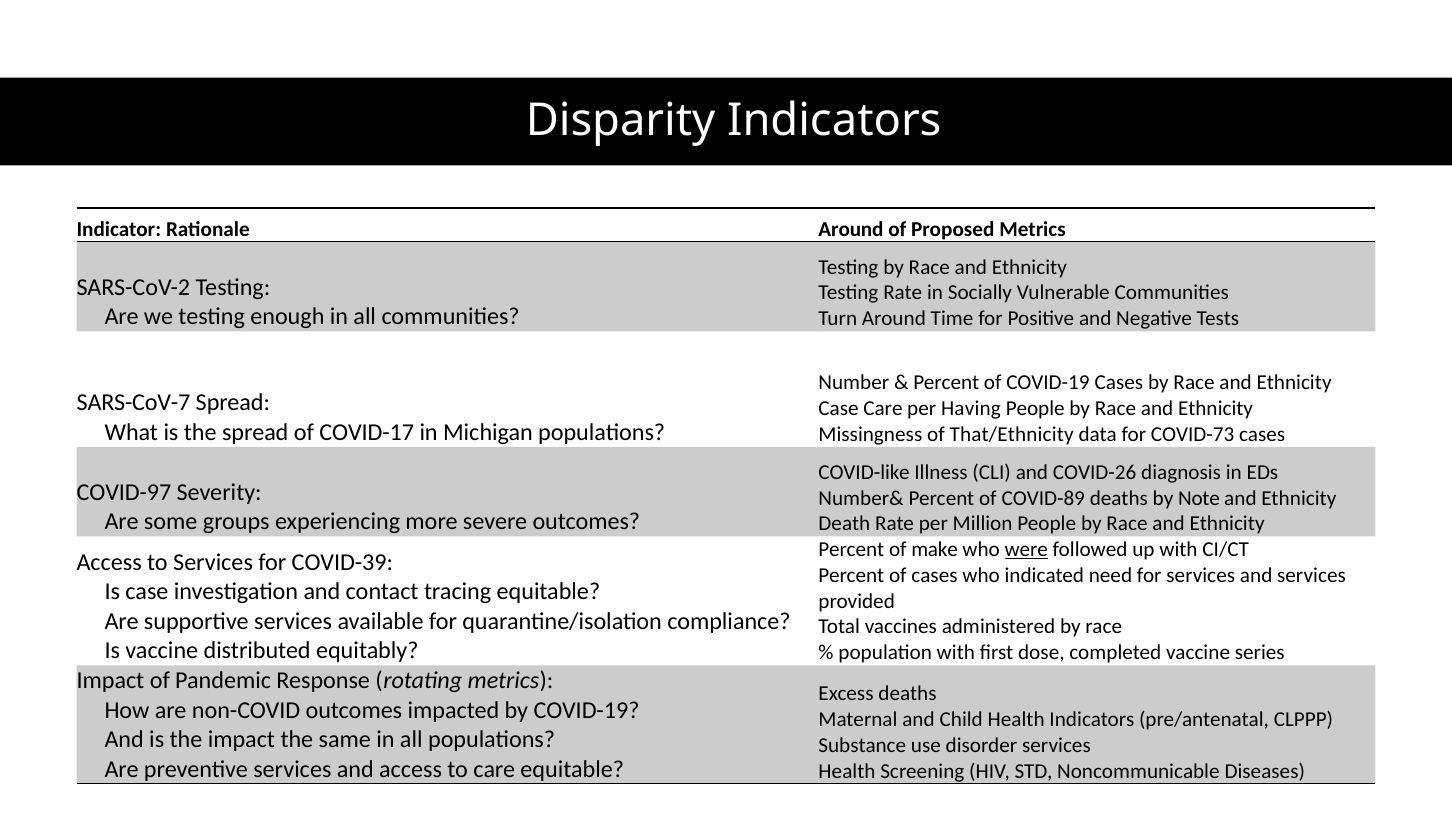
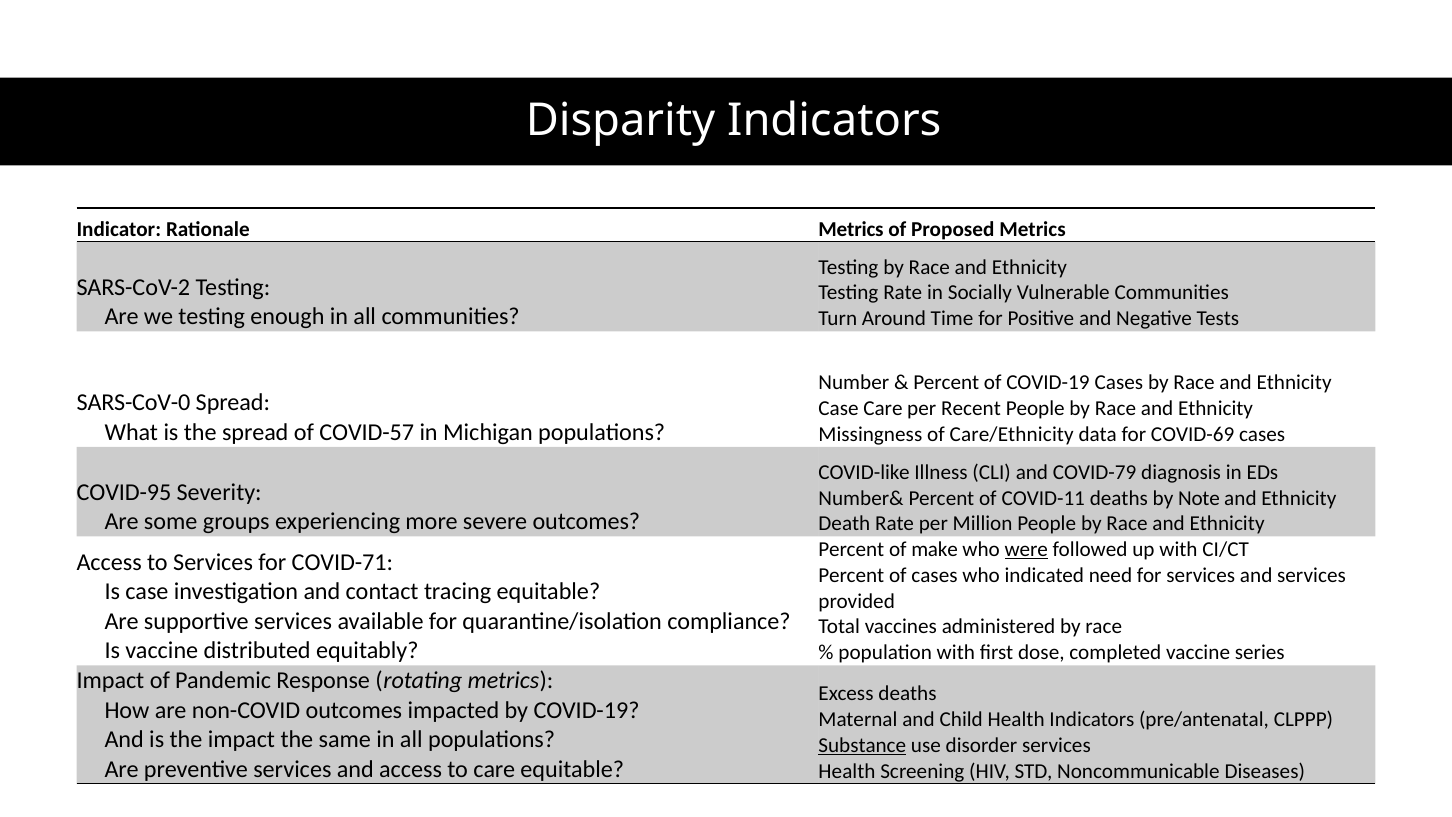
Rationale Around: Around -> Metrics (851, 229)
SARS-CoV-7: SARS-CoV-7 -> SARS-CoV-0 (133, 403)
Having: Having -> Recent (971, 408)
COVID-17: COVID-17 -> COVID-57 (367, 432)
That/Ethnicity: That/Ethnicity -> Care/Ethnicity (1012, 434)
COVID-73: COVID-73 -> COVID-69 (1193, 434)
COVID-26: COVID-26 -> COVID-79 (1095, 472)
COVID-97: COVID-97 -> COVID-95 (124, 492)
COVID-89: COVID-89 -> COVID-11 (1043, 498)
COVID-39: COVID-39 -> COVID-71 (342, 562)
Substance underline: none -> present (862, 745)
